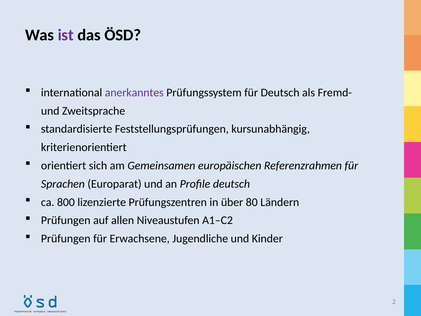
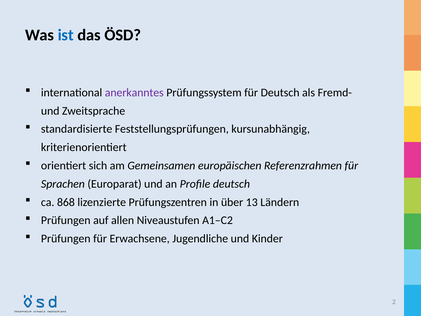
ist colour: purple -> blue (66, 35)
800: 800 -> 868 (66, 202)
80: 80 -> 13 (252, 202)
